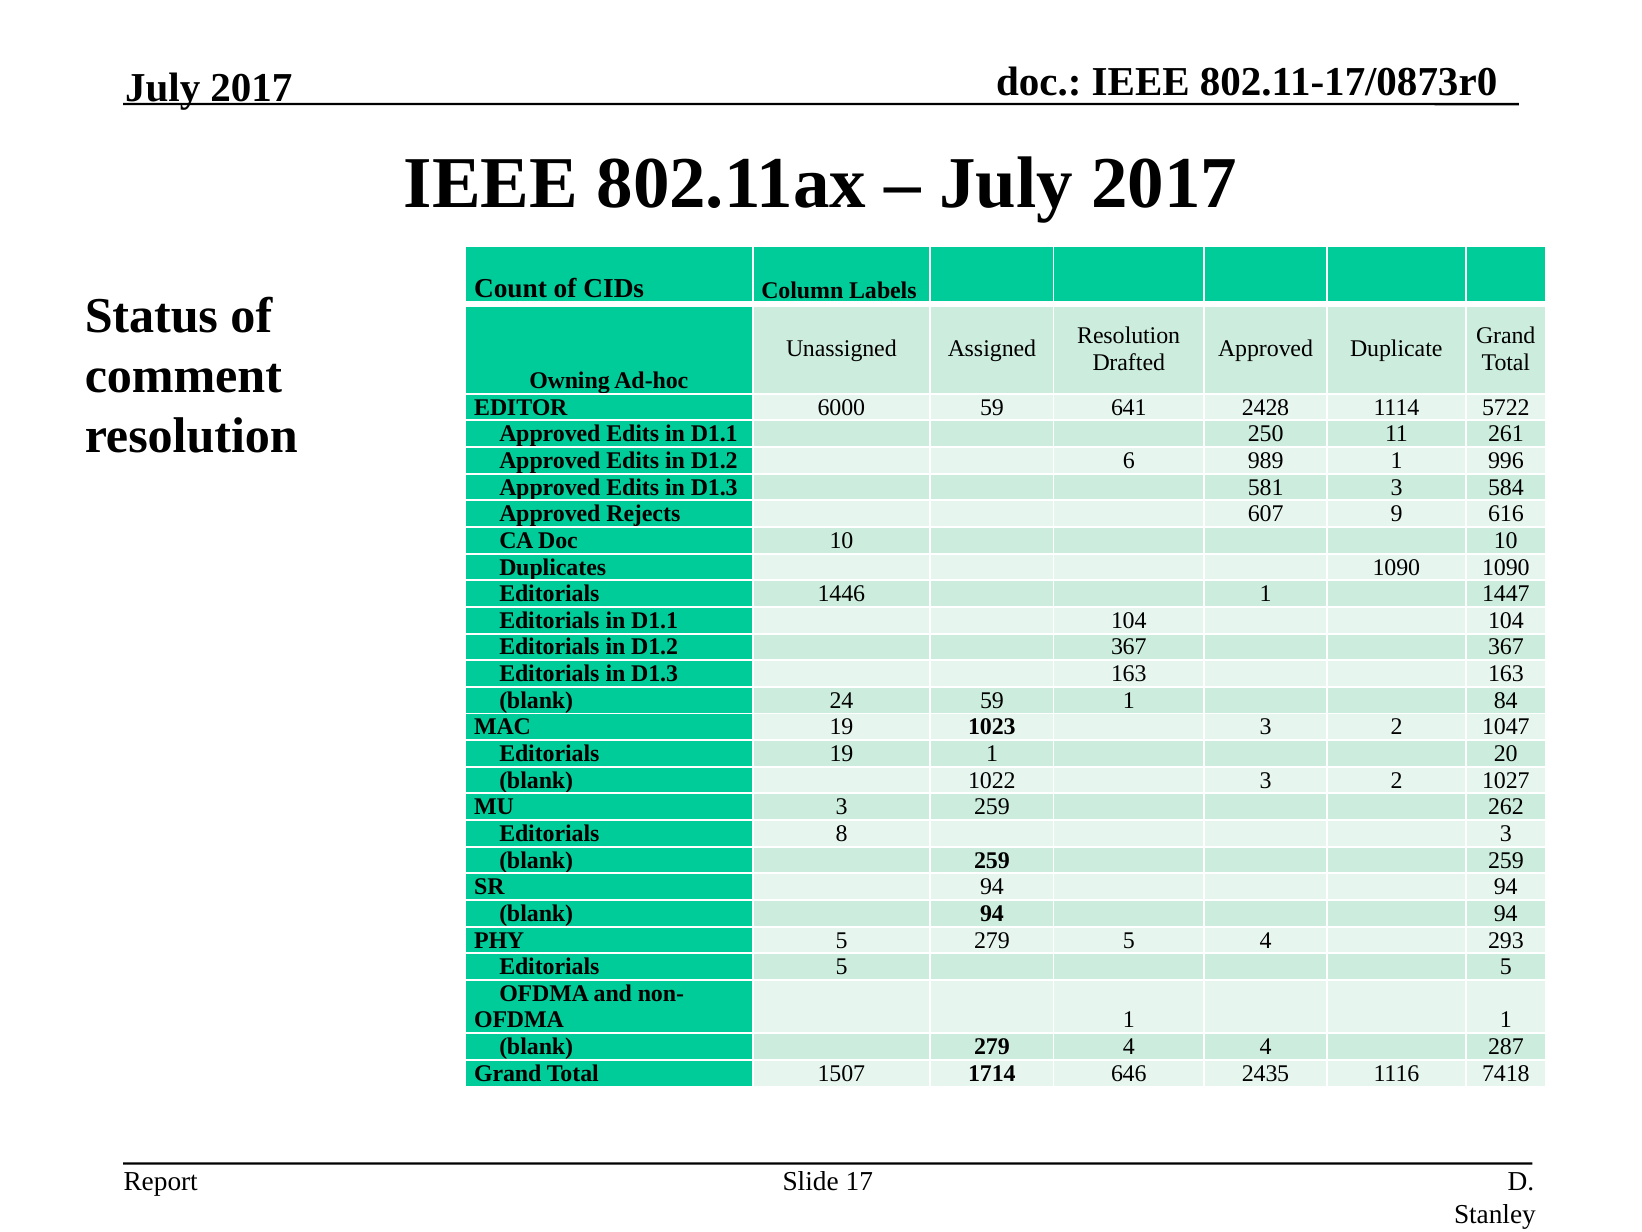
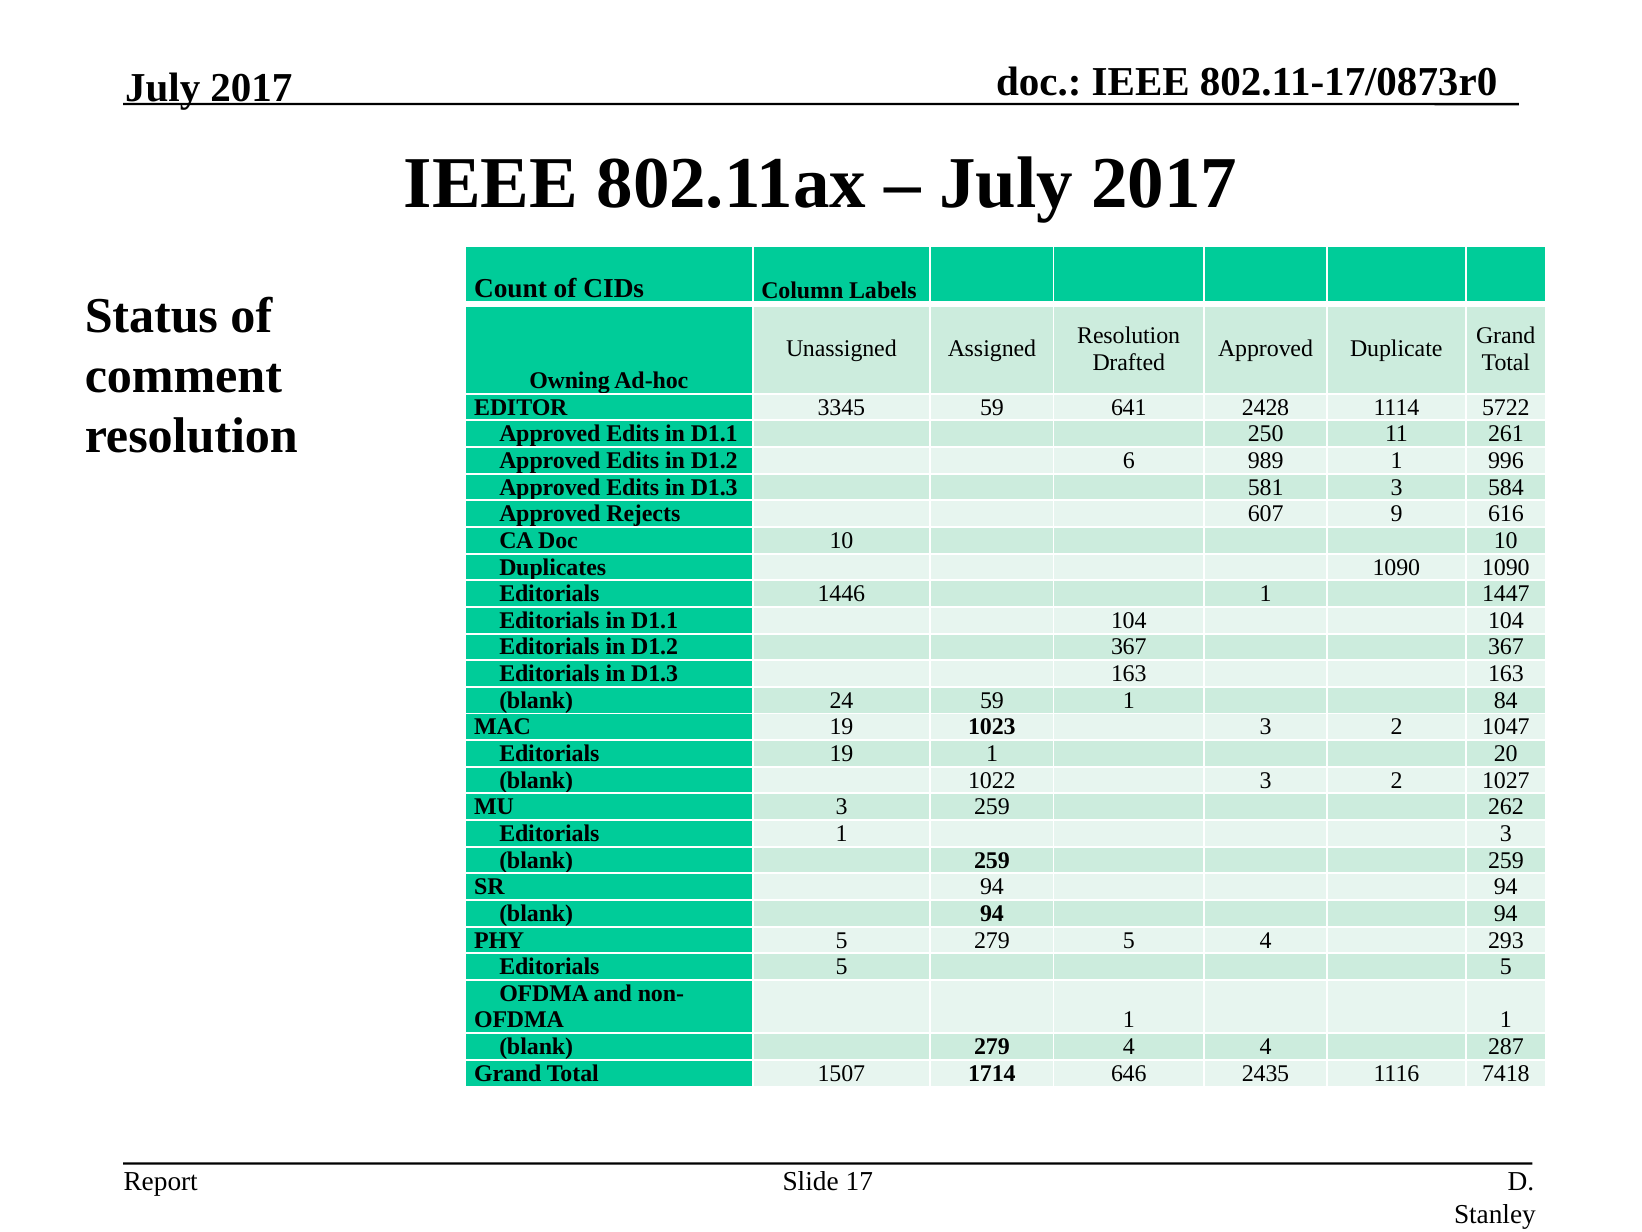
6000: 6000 -> 3345 (841, 407)
Editorials 8: 8 -> 1 (842, 833)
